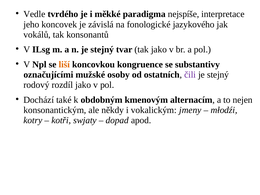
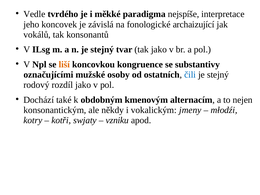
jazykového: jazykového -> archaizující (194, 24)
čili colour: purple -> blue (190, 75)
dopad: dopad -> vzniku (117, 120)
